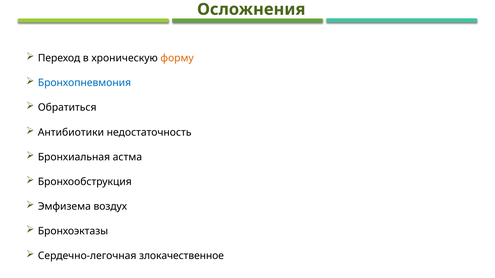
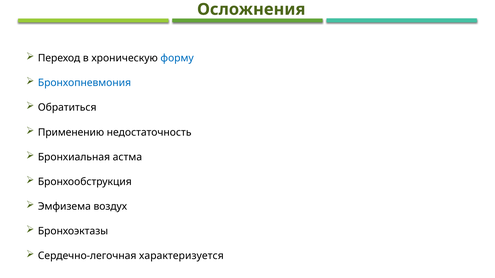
форму colour: orange -> blue (177, 58)
Антибиотики: Антибиотики -> Применению (71, 133)
злокачественное: злокачественное -> характеризуется (181, 256)
